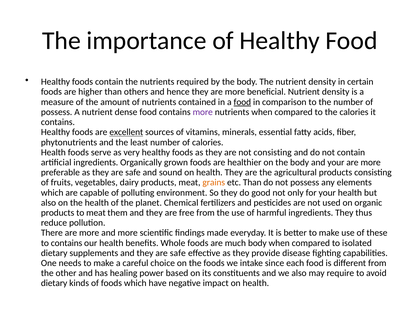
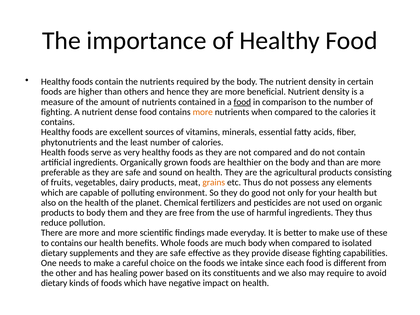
possess: possess -> fighting (57, 112)
more colour: purple -> orange (203, 112)
excellent underline: present -> none (126, 132)
not consisting: consisting -> compared (273, 152)
and your: your -> than (336, 162)
etc Than: Than -> Thus (252, 183)
to meat: meat -> body (96, 213)
